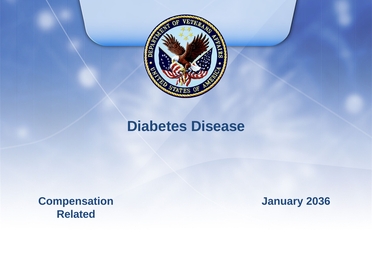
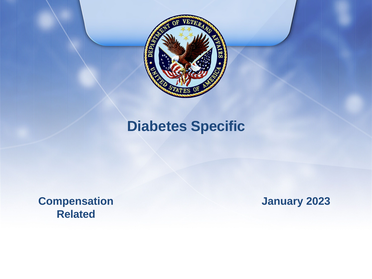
Disease: Disease -> Specific (218, 126)
2036: 2036 -> 2023 (318, 201)
